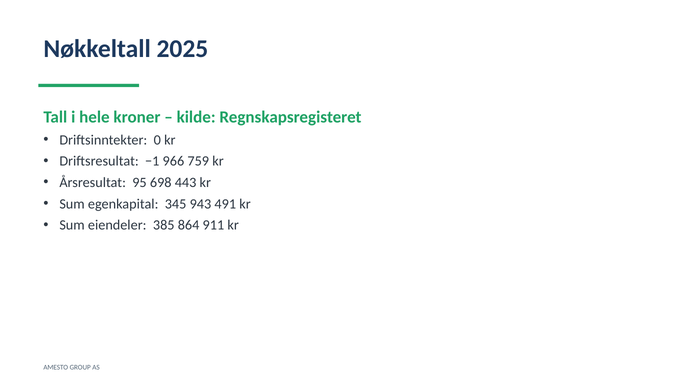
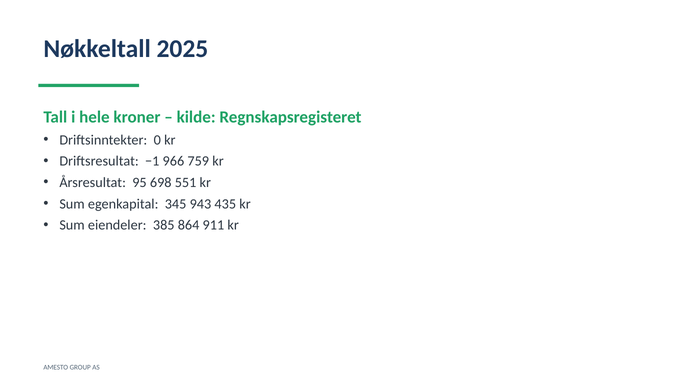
443: 443 -> 551 (186, 183)
491: 491 -> 435 (225, 204)
